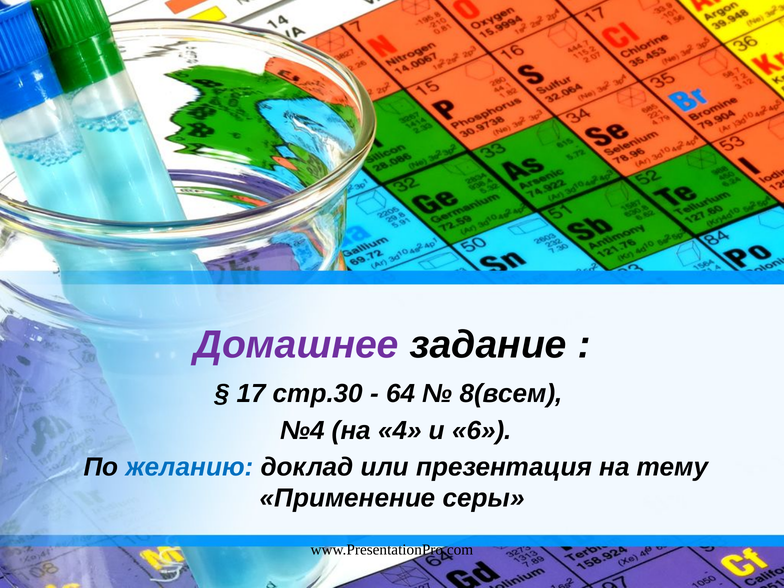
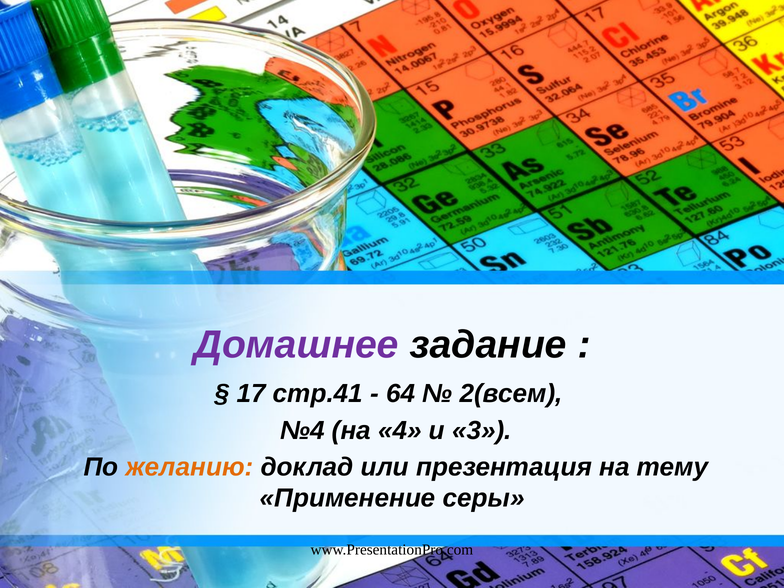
стр.30: стр.30 -> стр.41 (318, 394)
8(всем: 8(всем -> 2(всем (511, 394)
6: 6 -> 3 (482, 430)
желанию colour: blue -> orange (190, 467)
